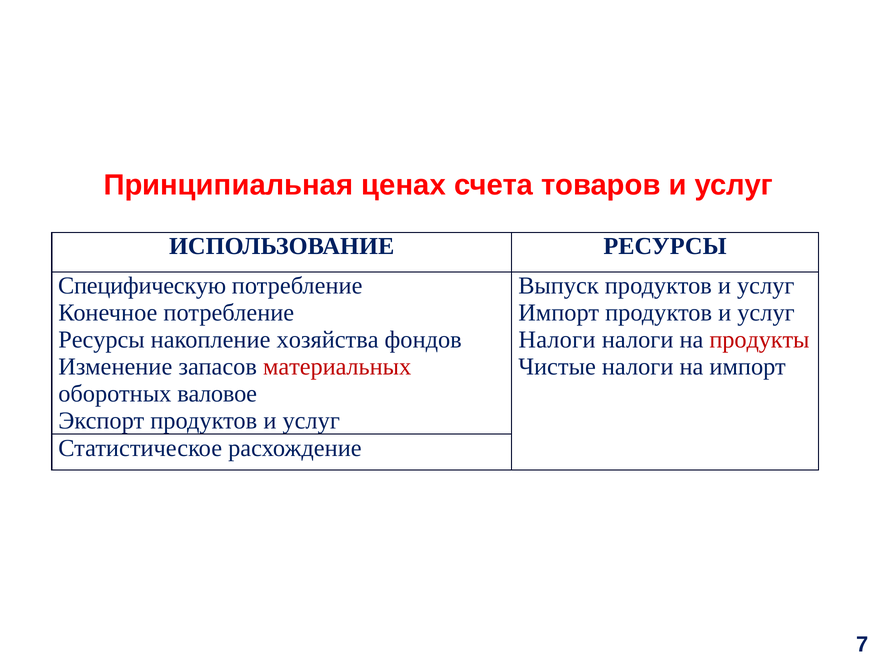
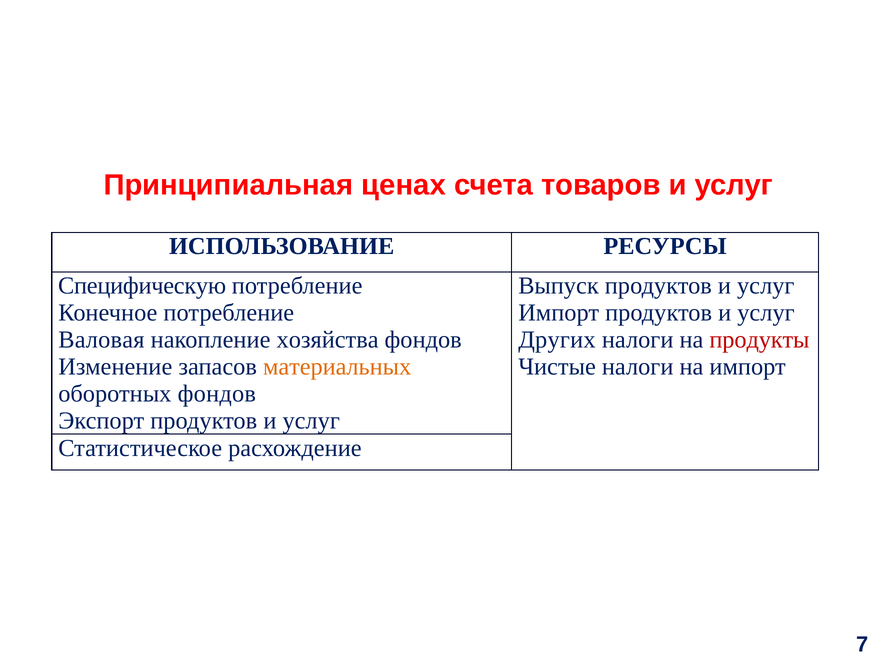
Ресурсы: Ресурсы -> Валовая (101, 340)
Налоги: Налоги -> Других (557, 340)
материальных colour: red -> orange (337, 367)
оборотных валовое: валовое -> фондов (217, 394)
